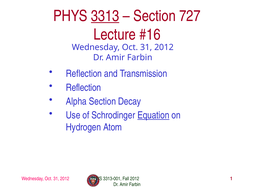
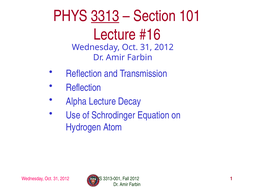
727: 727 -> 101 (190, 16)
Alpha Section: Section -> Lecture (102, 101)
Equation underline: present -> none (153, 115)
